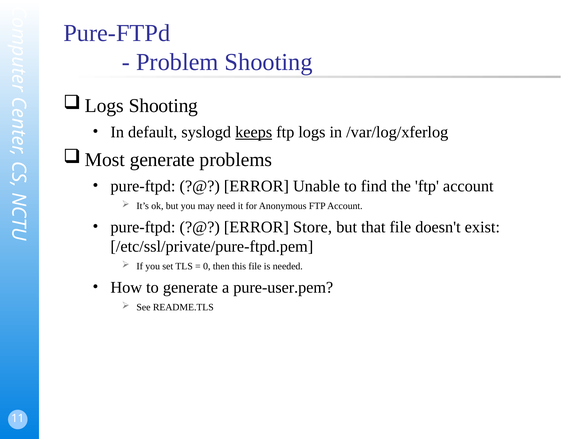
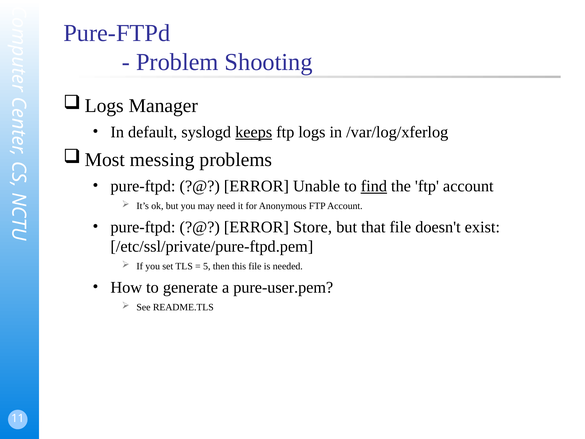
Shooting: Shooting -> Manager (163, 106)
generate: generate -> messing (162, 160)
find underline: none -> present (374, 186)
0: 0 -> 5 (207, 266)
